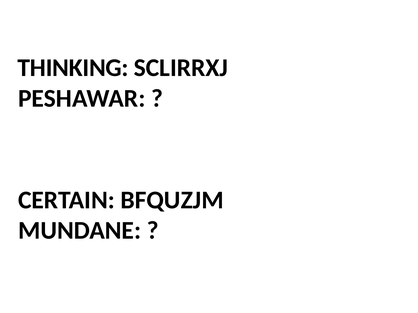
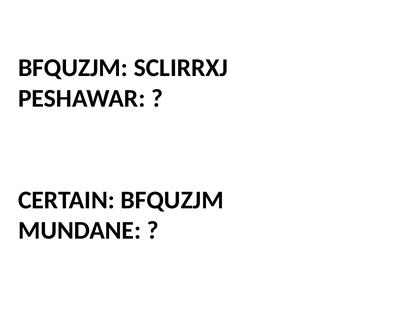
THINKING: THINKING -> BFQUZJM (73, 68)
